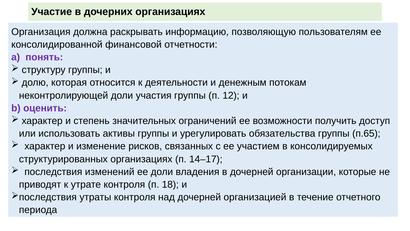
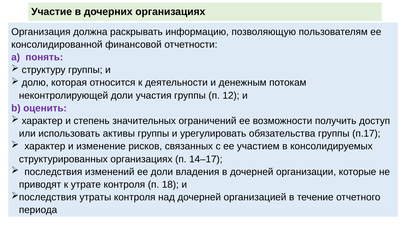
п.65: п.65 -> п.17 (366, 133)
